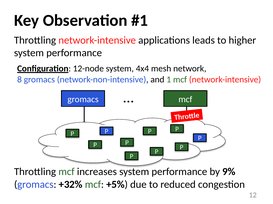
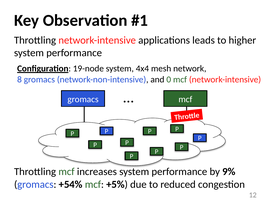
12-node: 12-node -> 19-node (88, 69)
1: 1 -> 0 (169, 80)
+32%: +32% -> +54% (71, 185)
